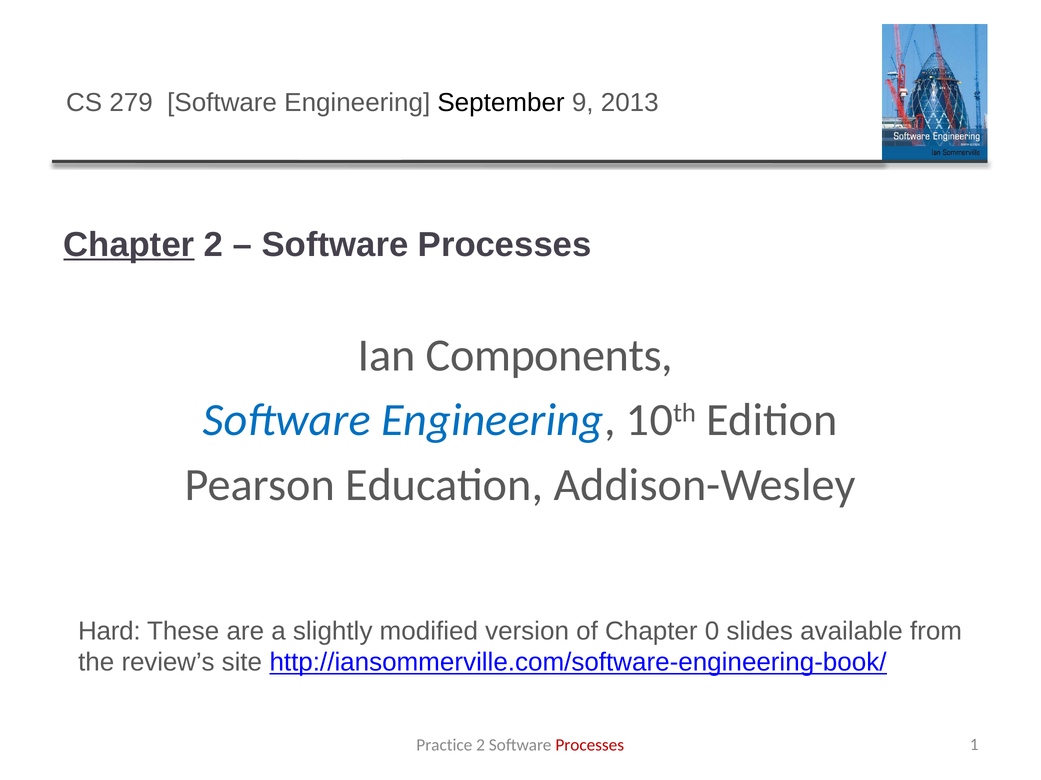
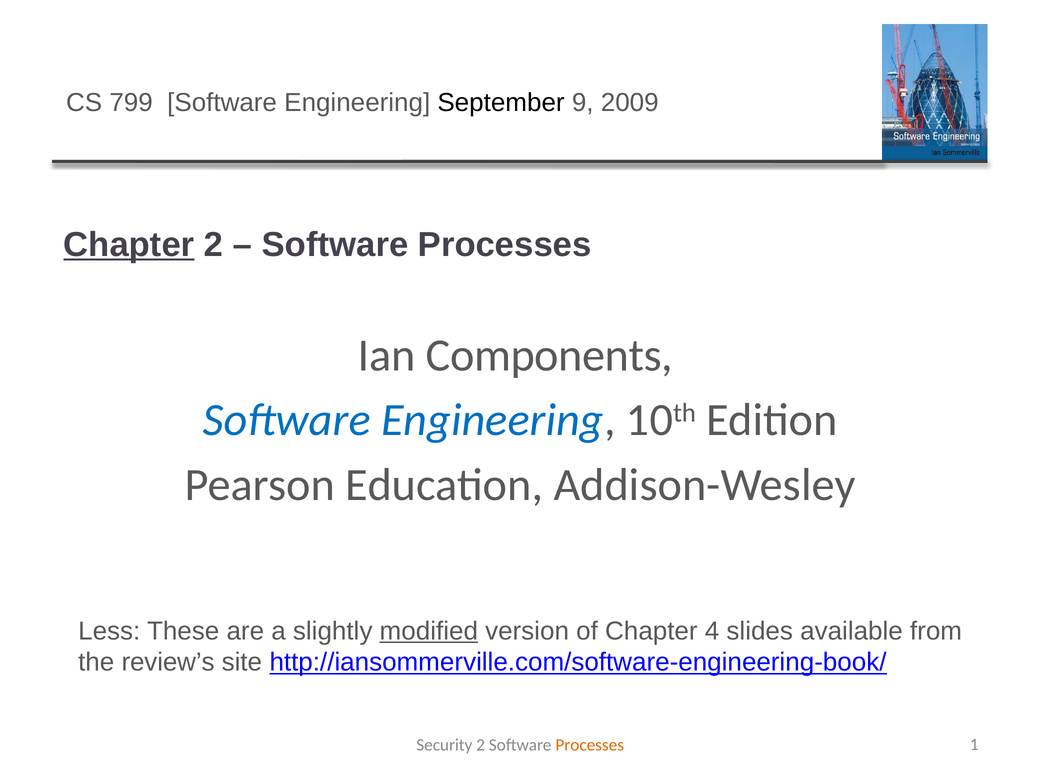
279: 279 -> 799 (131, 103)
2013: 2013 -> 2009 (630, 103)
Hard: Hard -> Less (109, 632)
modified underline: none -> present (429, 632)
0: 0 -> 4 (712, 632)
Practice: Practice -> Security (444, 746)
Processes colour: red -> orange (590, 746)
